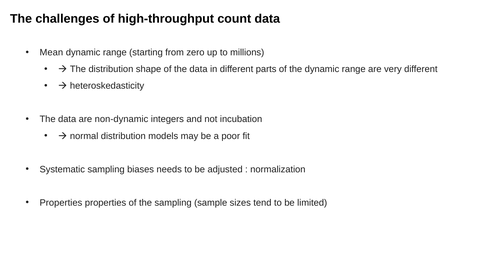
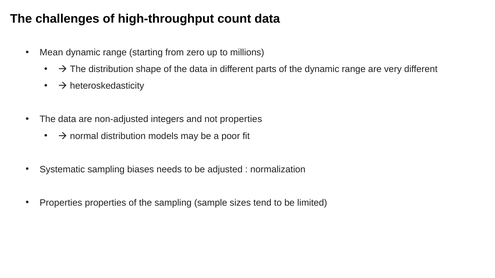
non-dynamic: non-dynamic -> non-adjusted (122, 119)
not incubation: incubation -> properties (241, 119)
